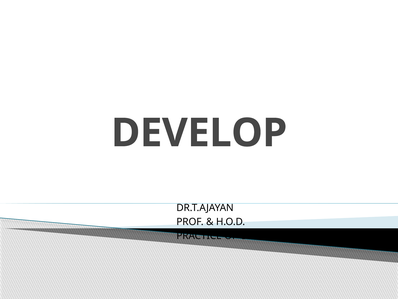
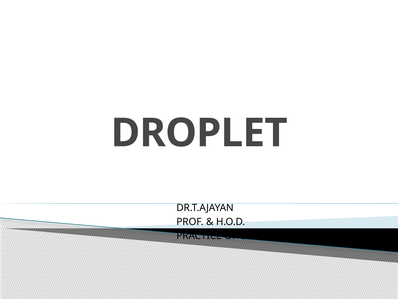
DEVELOP: DEVELOP -> DROPLET (199, 133)
